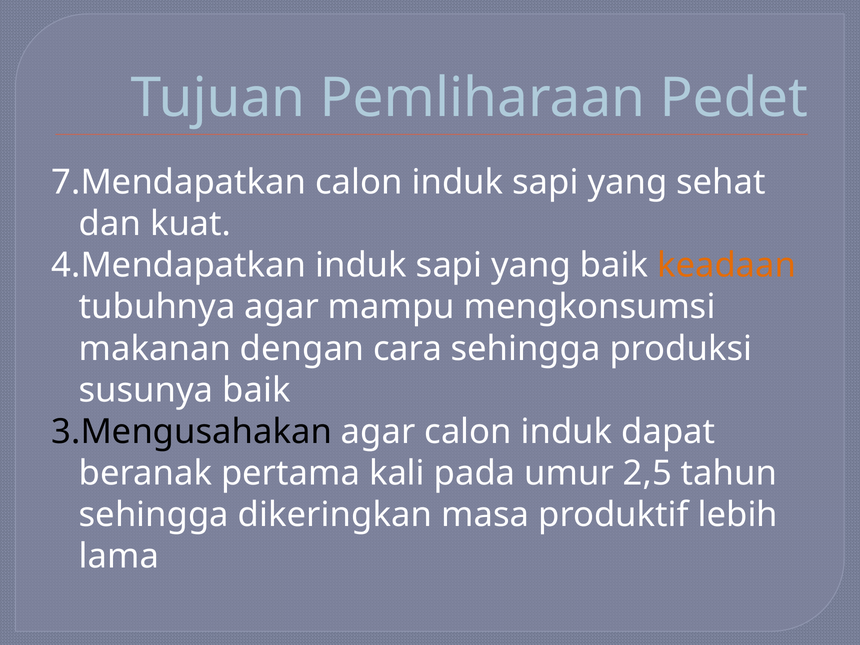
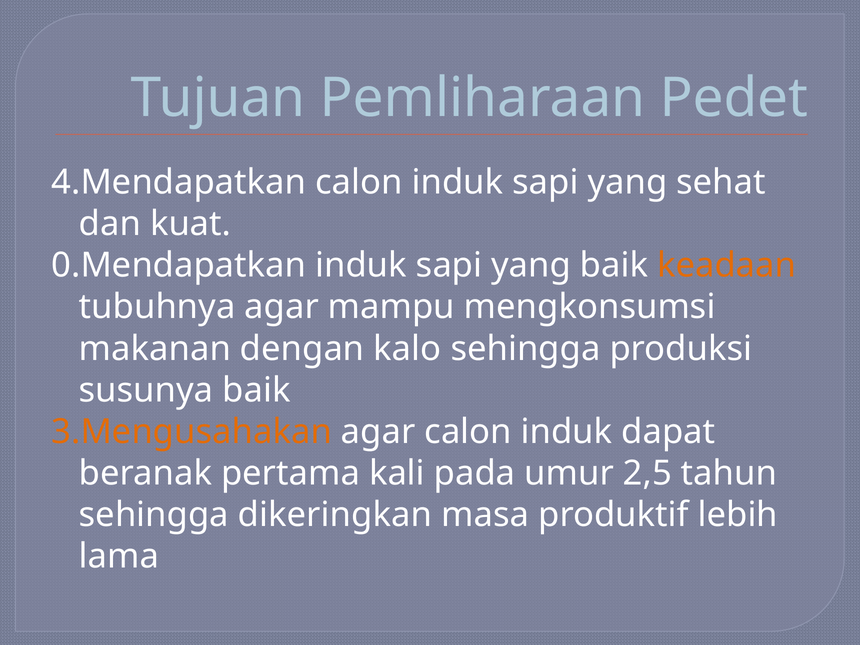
7.Mendapatkan: 7.Mendapatkan -> 4.Mendapatkan (179, 182)
4.Mendapatkan: 4.Mendapatkan -> 0.Mendapatkan (179, 265)
cara: cara -> kalo (407, 349)
3.Mengusahakan colour: black -> orange (192, 432)
